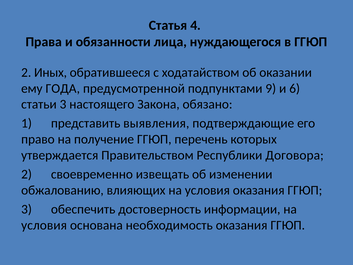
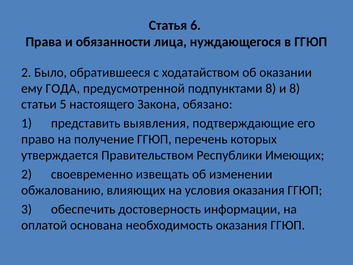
4: 4 -> 6 (196, 25)
Иных: Иных -> Было (51, 72)
подпунктами 9: 9 -> 8 (271, 88)
и 6: 6 -> 8 (295, 88)
статьи 3: 3 -> 5 (63, 104)
Договора: Договора -> Имеющих (295, 155)
условия: условия -> оплатой (44, 225)
